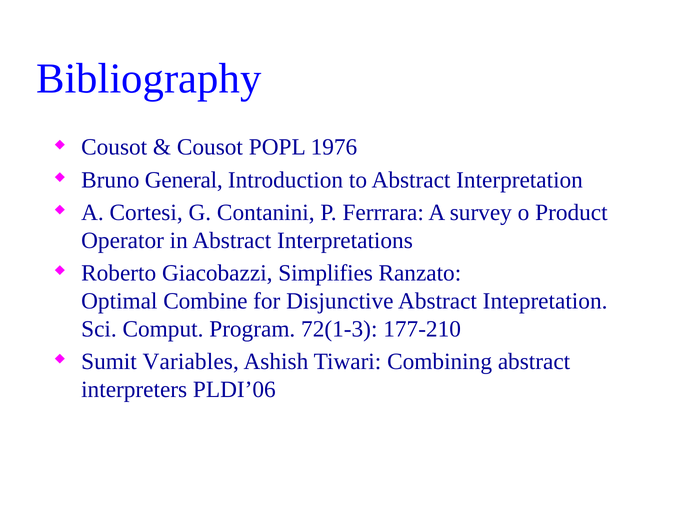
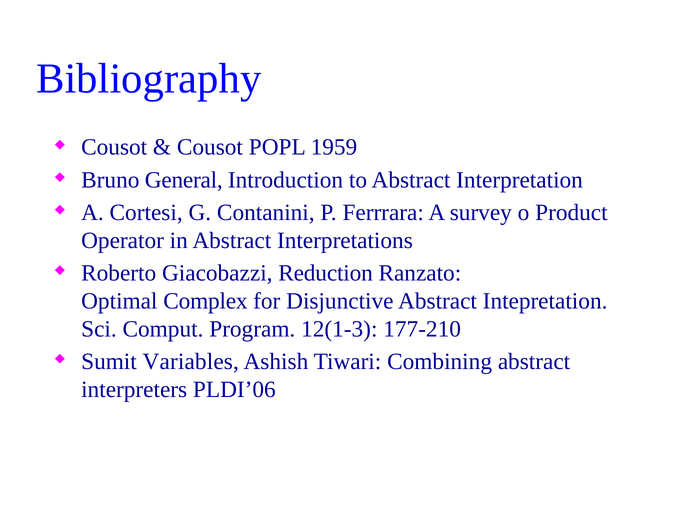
1976: 1976 -> 1959 (334, 147)
Simplifies: Simplifies -> Reduction (326, 273)
Combine: Combine -> Complex (205, 301)
72(1-3: 72(1-3 -> 12(1-3 (339, 329)
